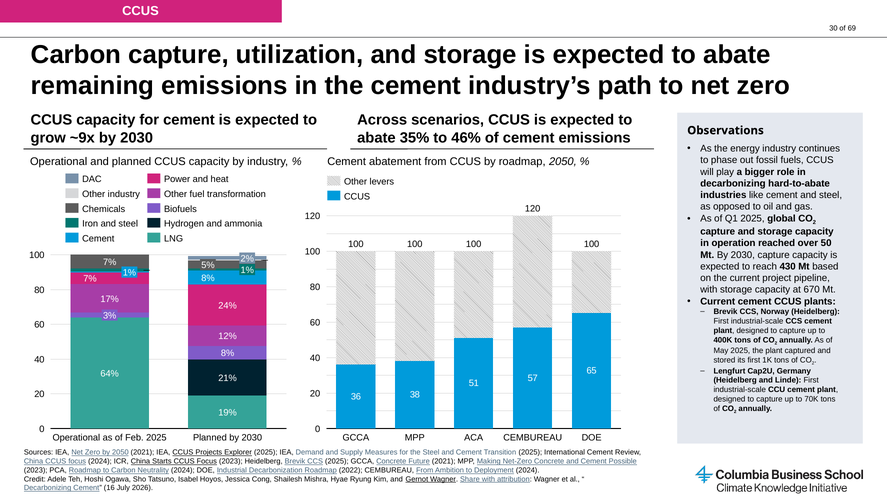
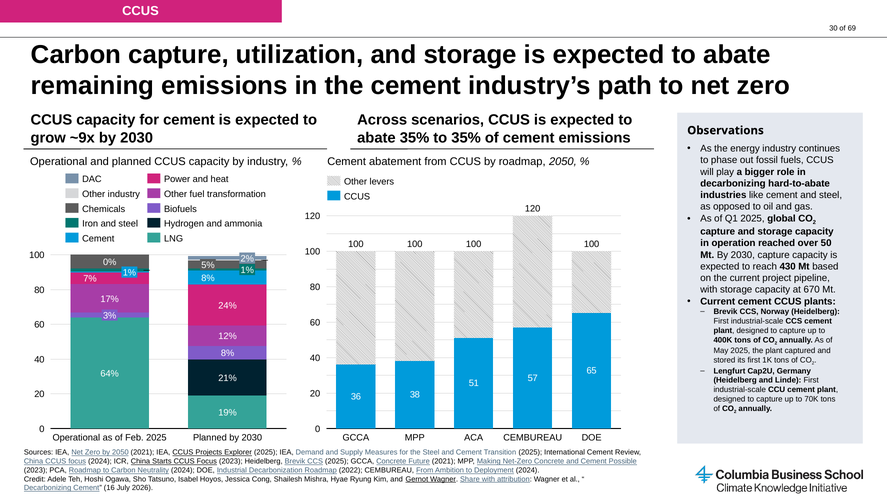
to 46%: 46% -> 35% (466, 138)
7%: 7% -> 0% (110, 262)
